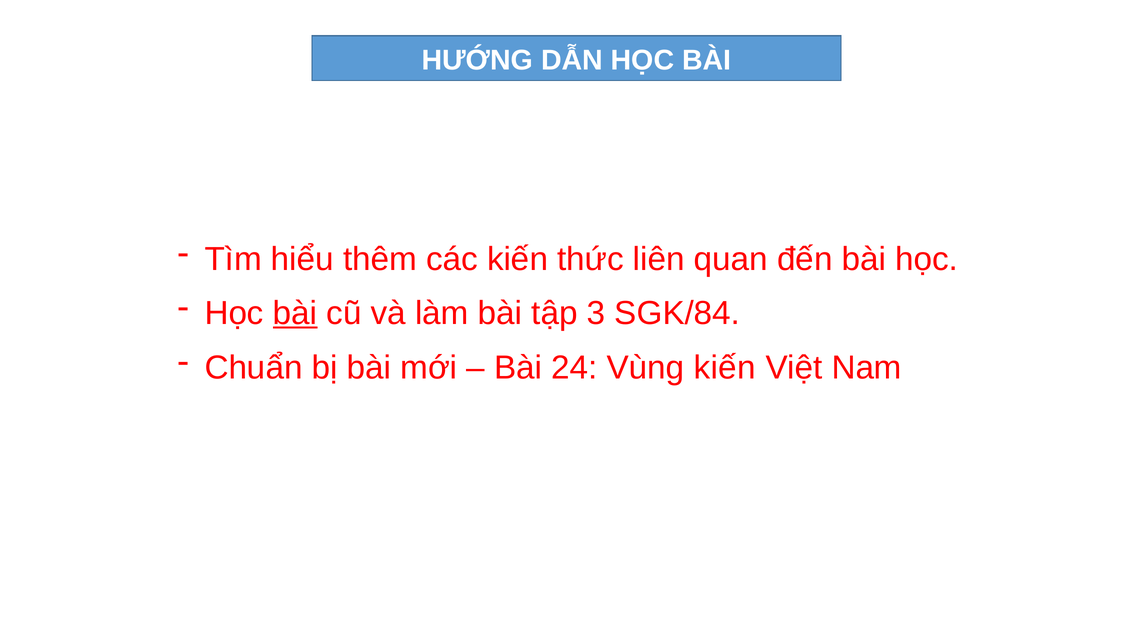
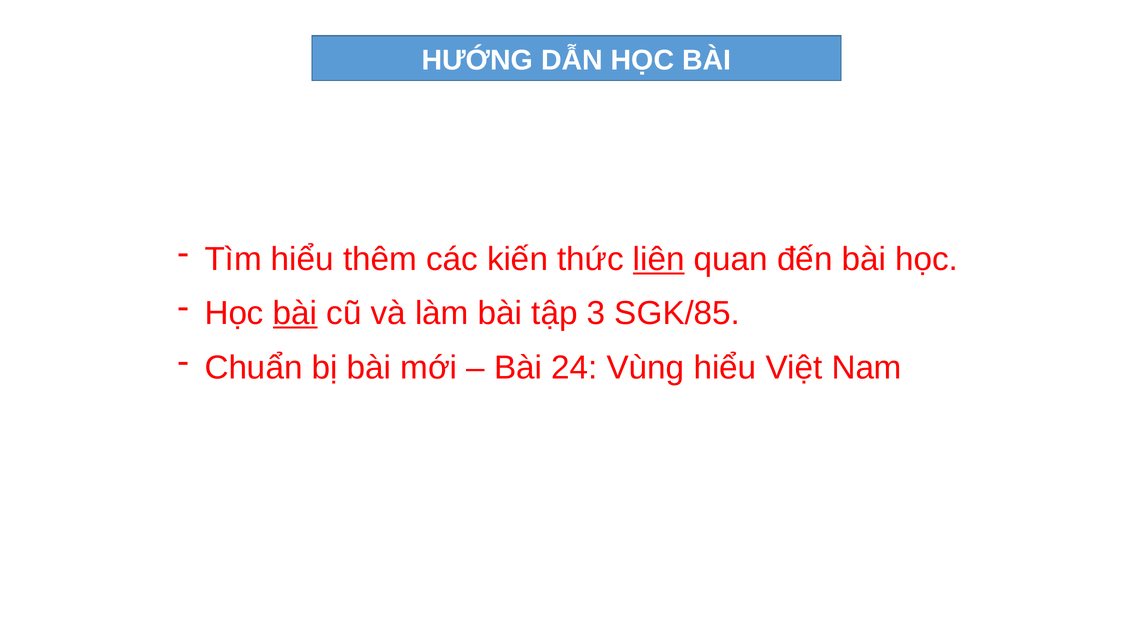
liên underline: none -> present (659, 259)
SGK/84: SGK/84 -> SGK/85 (677, 313)
Vùng kiến: kiến -> hiểu (725, 368)
